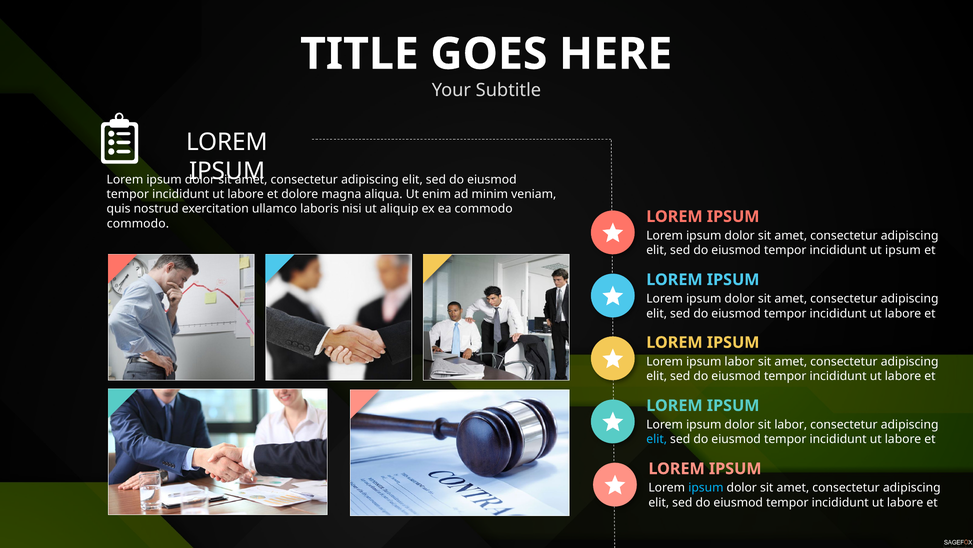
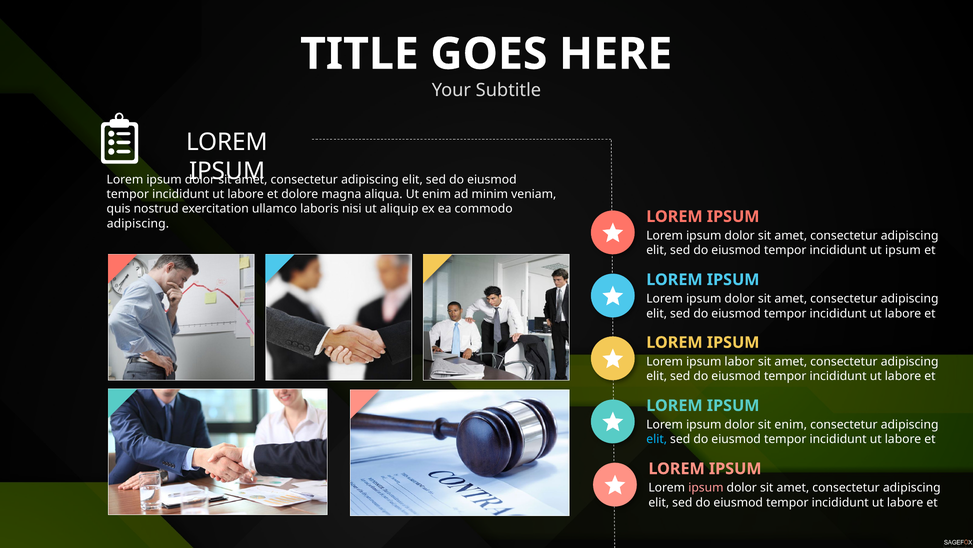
commodo: commodo -> adipiscing (138, 223)
sit labor: labor -> enim (791, 424)
ipsum colour: light blue -> pink (706, 487)
